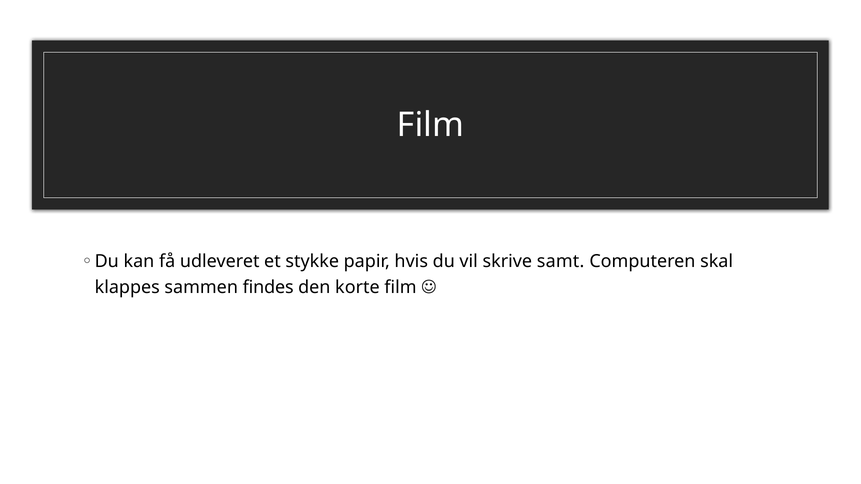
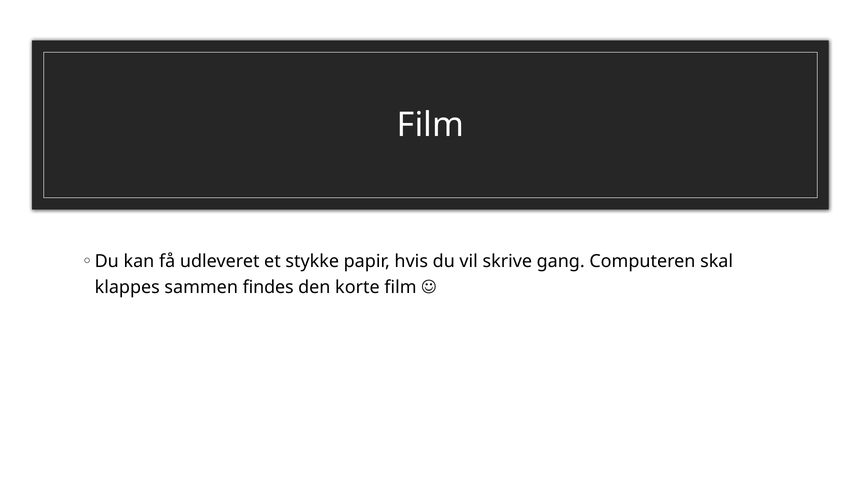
samt: samt -> gang (561, 262)
